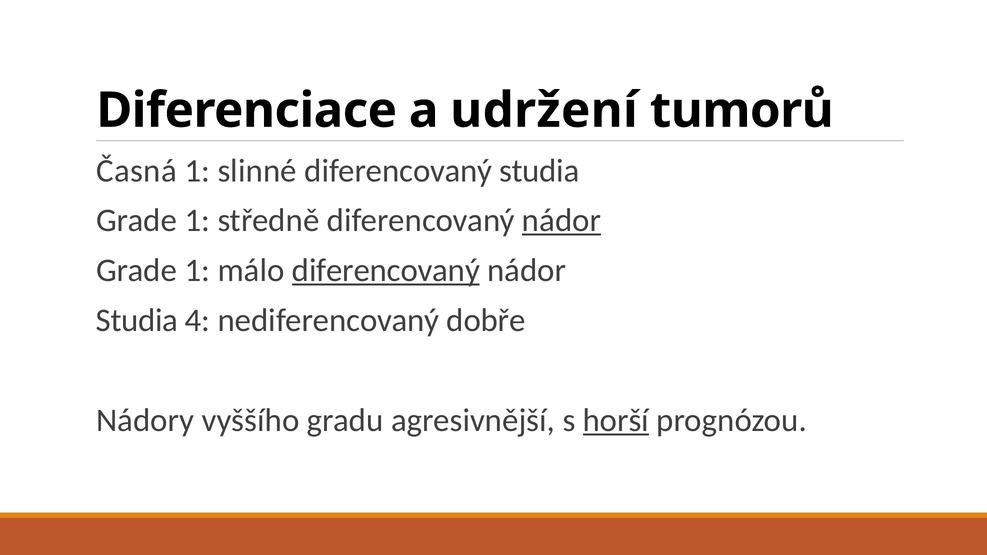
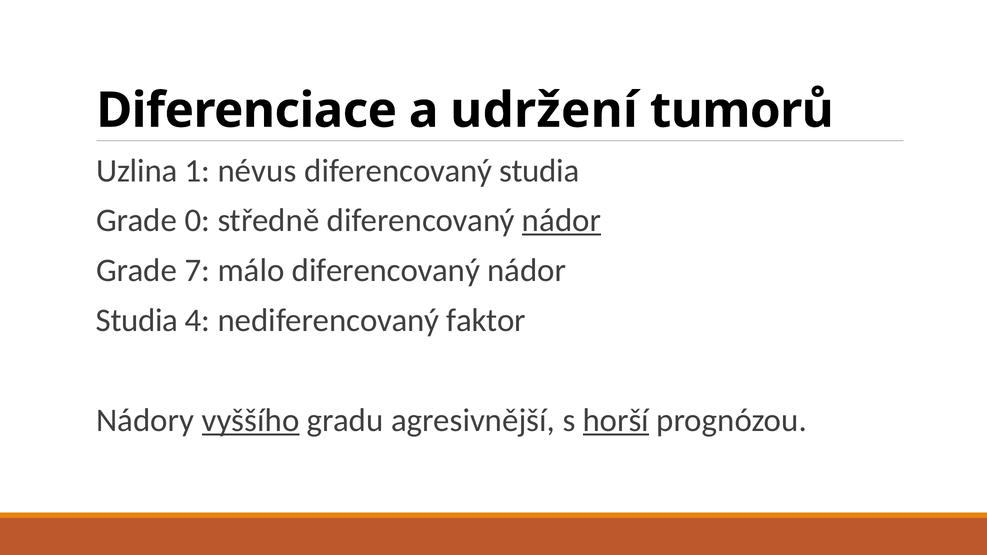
Časná: Časná -> Uzlina (137, 171)
slinné: slinné -> névus (257, 171)
1: 1 -> 0 (197, 221)
1: 1 -> 7 (197, 271)
diferencovaný underline: present -> none (386, 271)
dobře: dobře -> faktor (486, 321)
vyššího underline: none -> present (251, 420)
